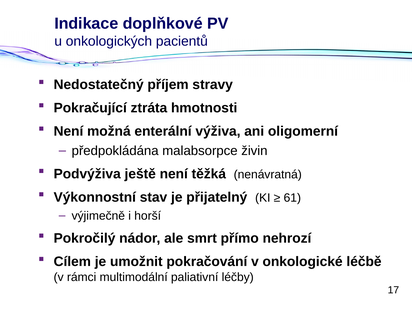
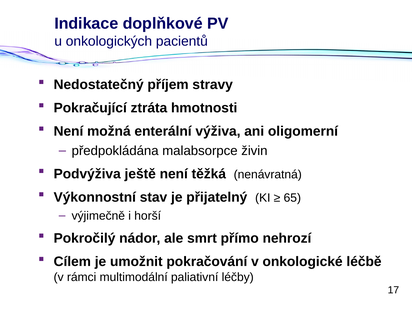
61: 61 -> 65 (292, 198)
